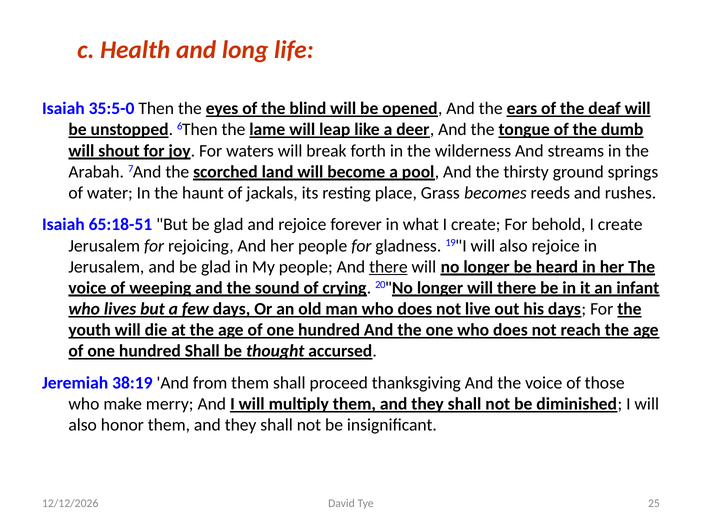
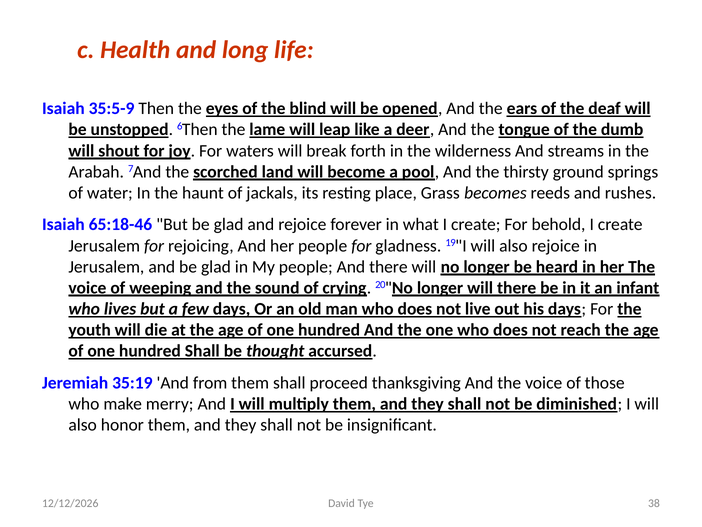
35:5-0: 35:5-0 -> 35:5-9 (112, 108)
65:18-51: 65:18-51 -> 65:18-46 (120, 224)
there underline: present -> none (388, 267)
38:19: 38:19 -> 35:19 (132, 383)
25: 25 -> 38 (654, 503)
